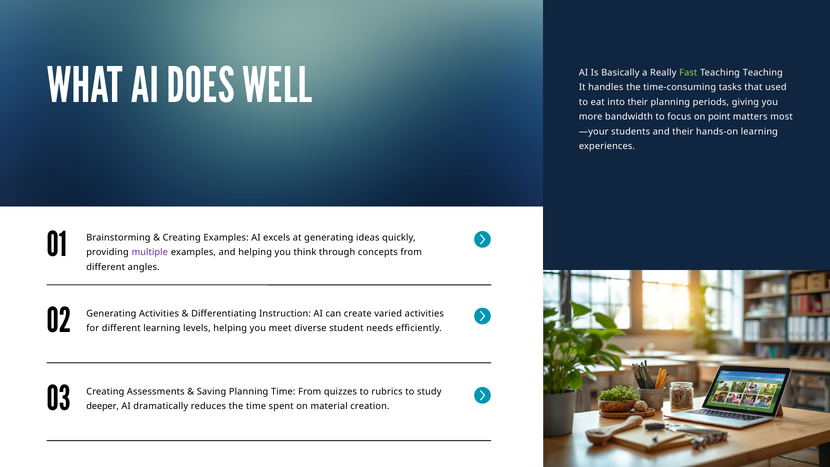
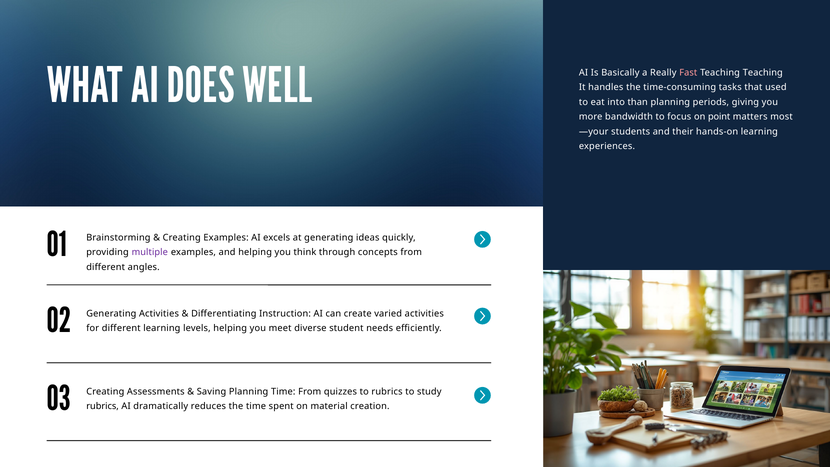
Fast colour: light green -> pink (688, 73)
into their: their -> than (638, 102)
deeper: deeper -> rubrics (103, 406)
